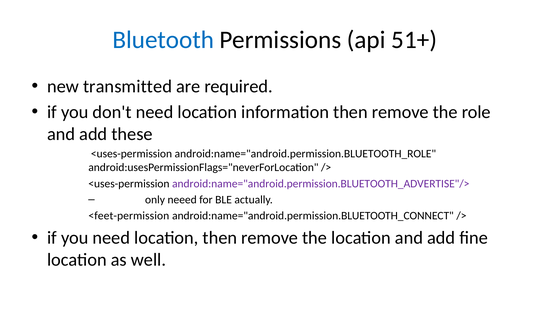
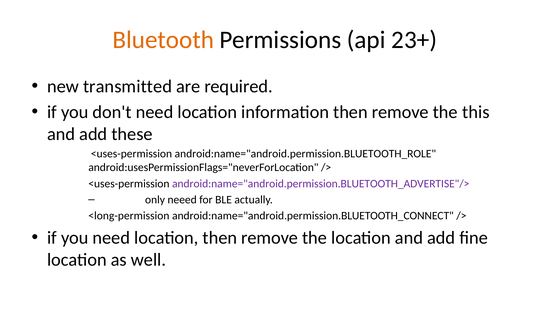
Bluetooth colour: blue -> orange (163, 40)
51+: 51+ -> 23+ (414, 40)
role: role -> this (476, 112)
<feet-permission: <feet-permission -> <long-permission (129, 216)
